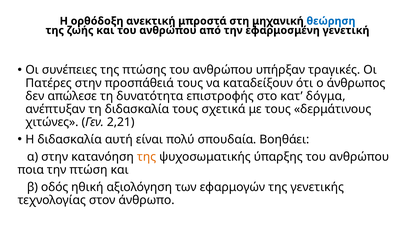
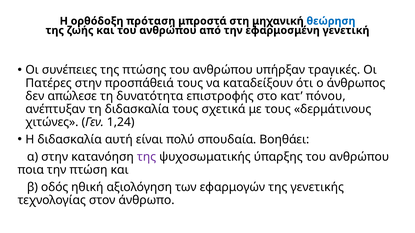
ανεκτική: ανεκτική -> πρόταση (151, 21)
δόγμα: δόγμα -> πόνου (326, 96)
2,21: 2,21 -> 1,24 (121, 122)
της colour: orange -> purple (147, 157)
